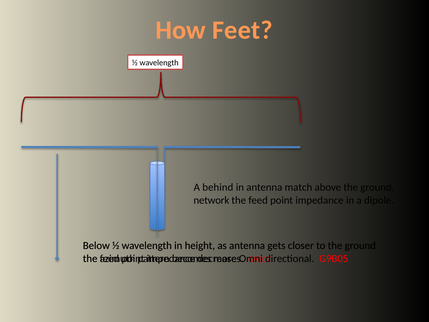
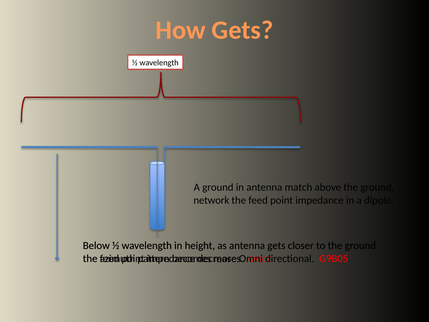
How Feet: Feet -> Gets (242, 30)
A behind: behind -> ground (218, 187)
